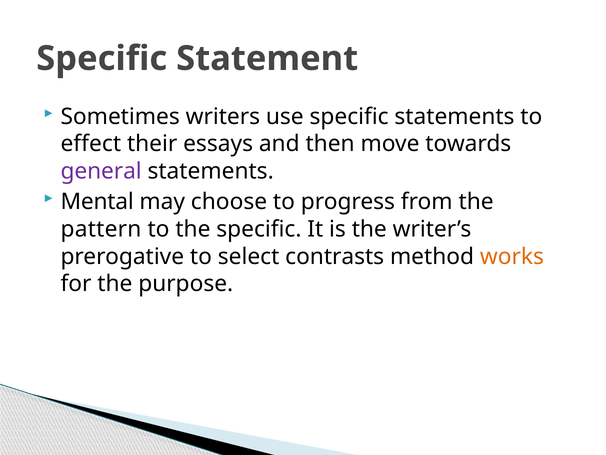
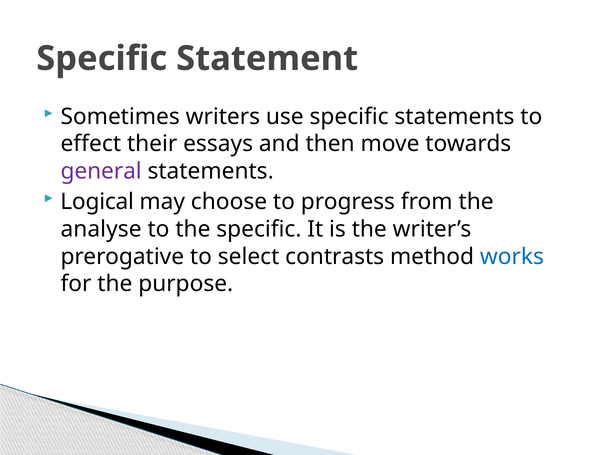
Mental: Mental -> Logical (97, 202)
pattern: pattern -> analyse (101, 229)
works colour: orange -> blue (512, 256)
